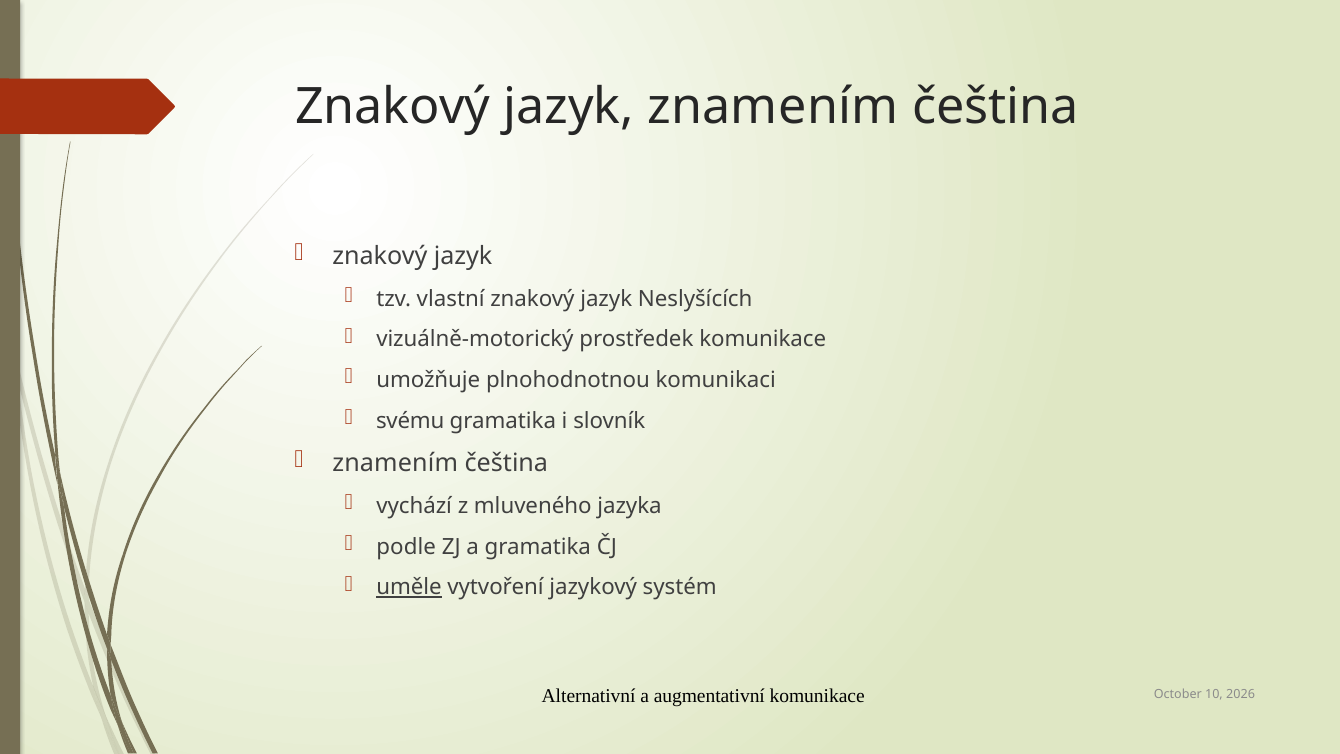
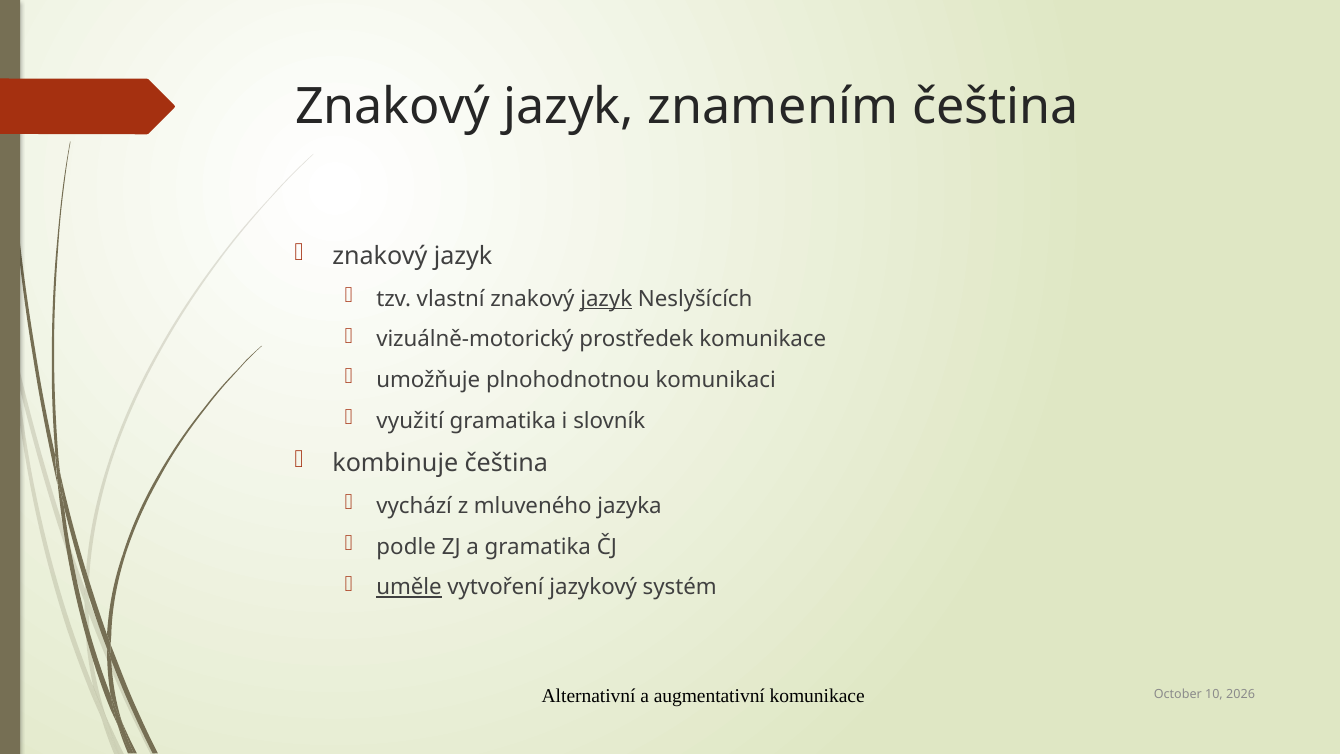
jazyk underline: none -> present (606, 299)
svému: svému -> využití (410, 421)
znamením: znamením -> kombinuje (395, 464)
